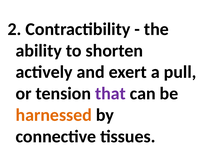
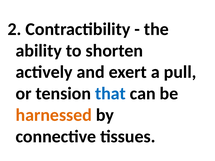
that colour: purple -> blue (110, 94)
